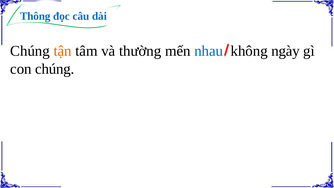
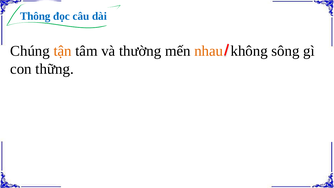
nhau colour: blue -> orange (209, 51)
ngày: ngày -> sông (285, 51)
con chúng: chúng -> thững (55, 69)
